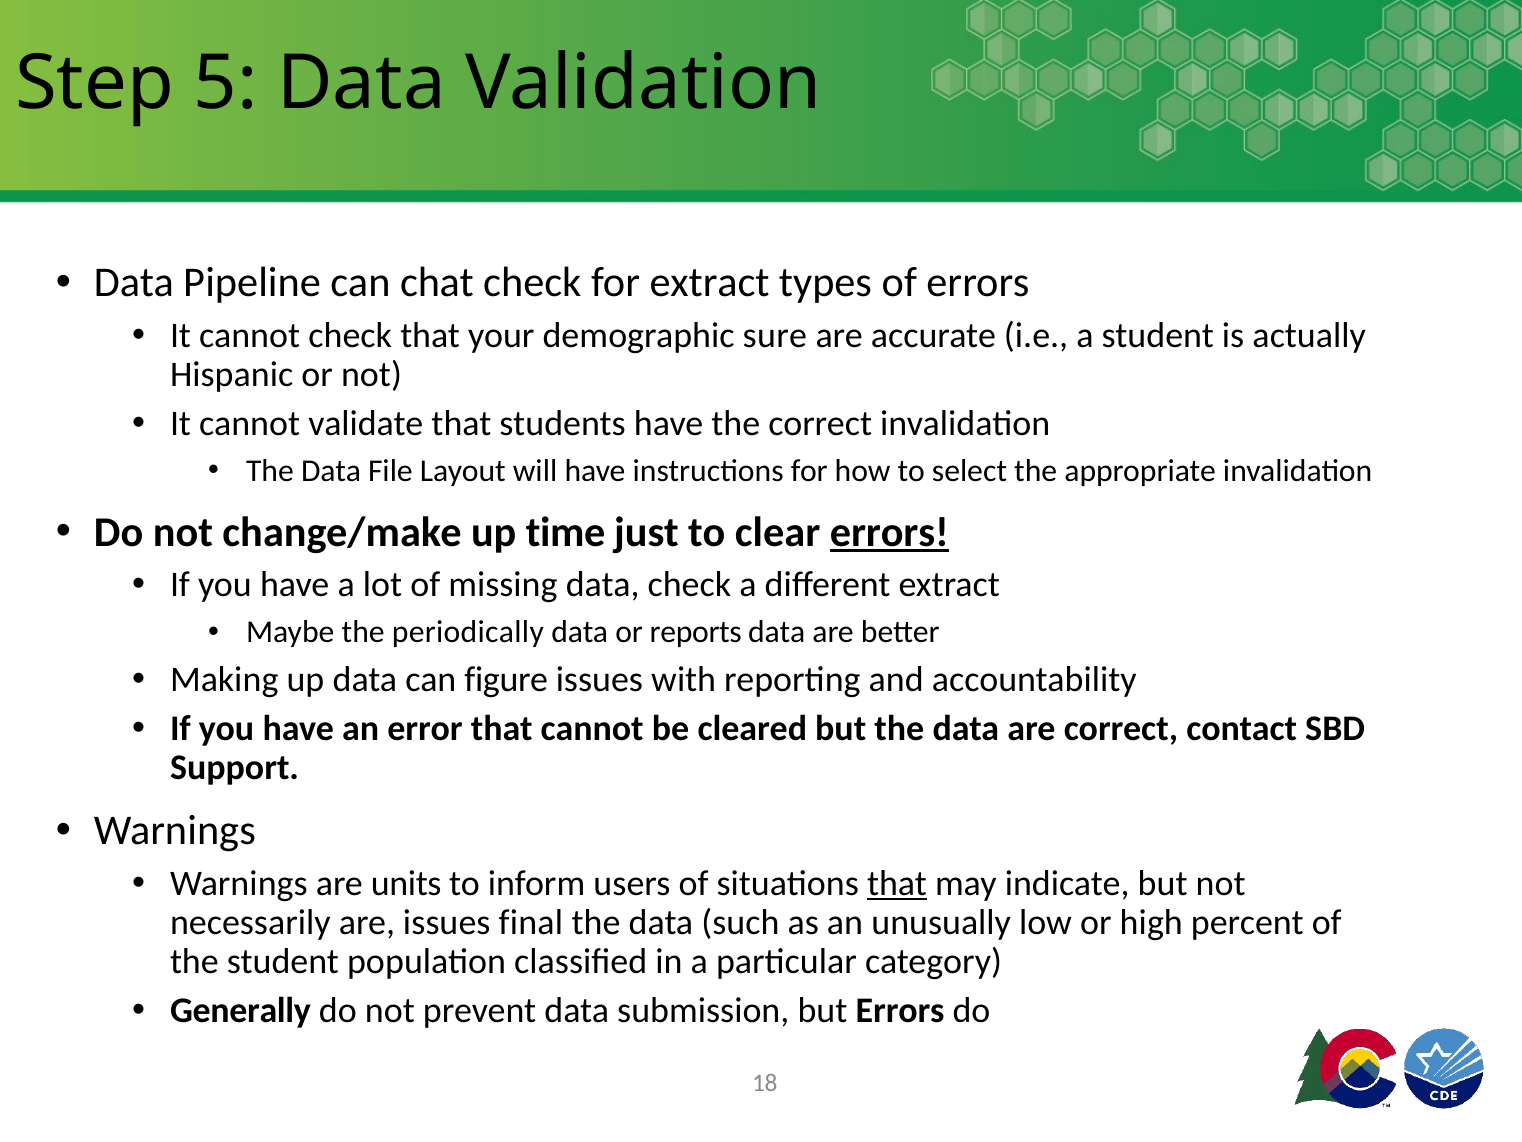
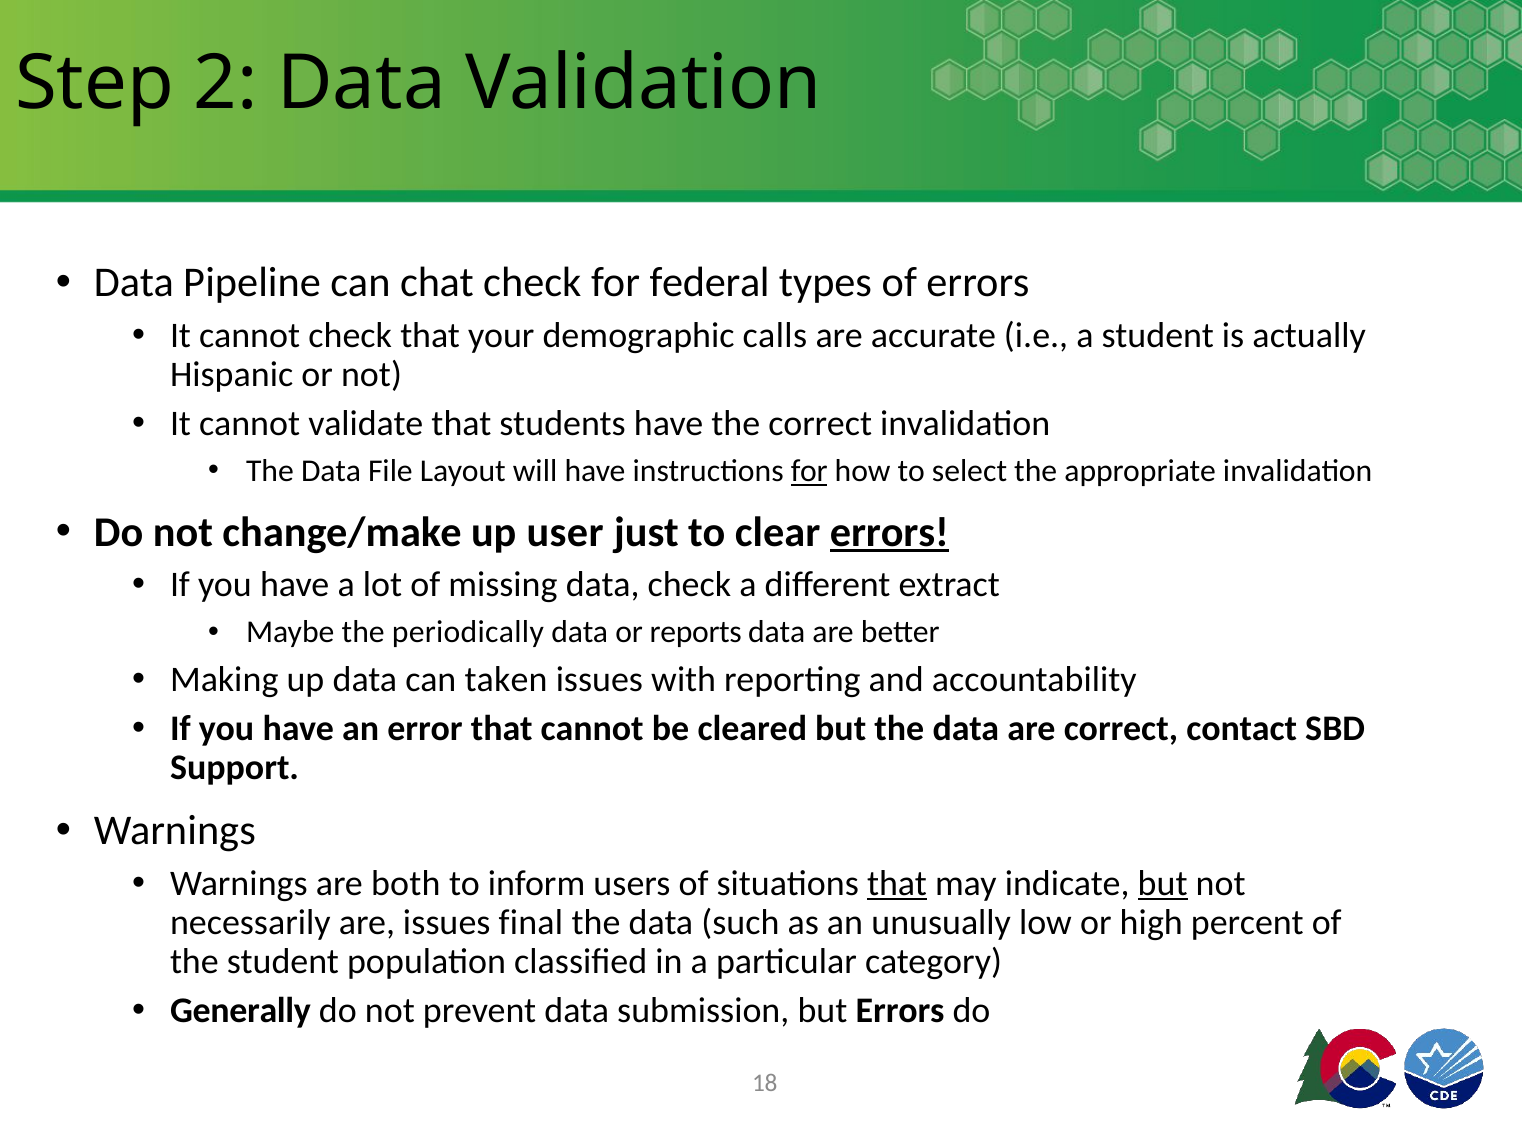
5: 5 -> 2 (226, 84)
for extract: extract -> federal (710, 283)
sure: sure -> calls (775, 335)
for underline: none -> present (809, 471)
time: time -> user (565, 532)
figure: figure -> taken (506, 679)
units: units -> both (406, 883)
but underline: none -> present (1163, 883)
